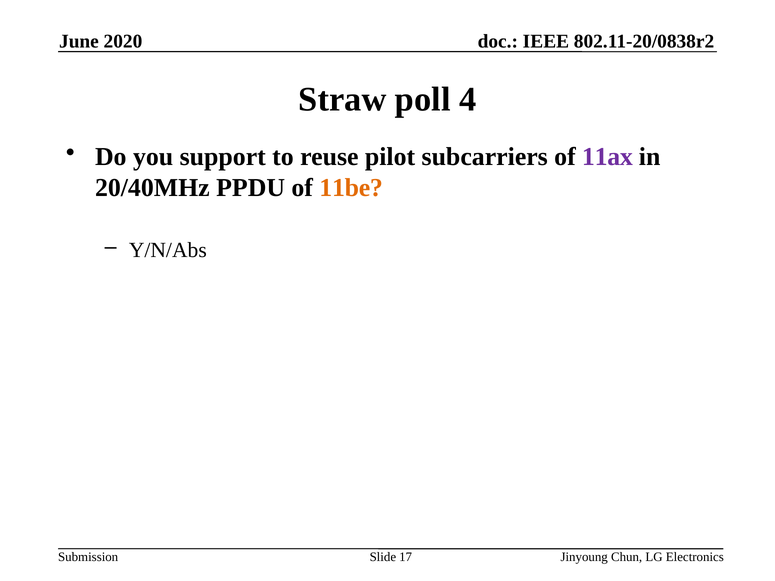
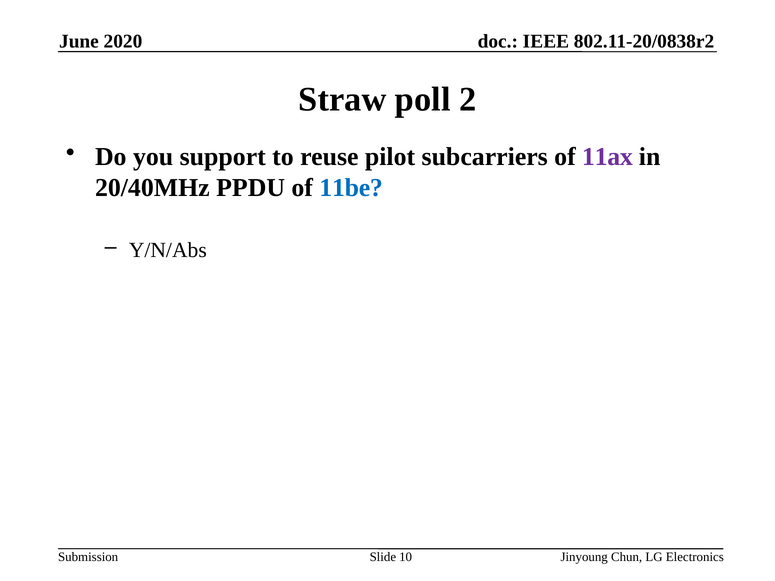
4: 4 -> 2 (468, 99)
11be colour: orange -> blue (351, 188)
17: 17 -> 10 (406, 557)
